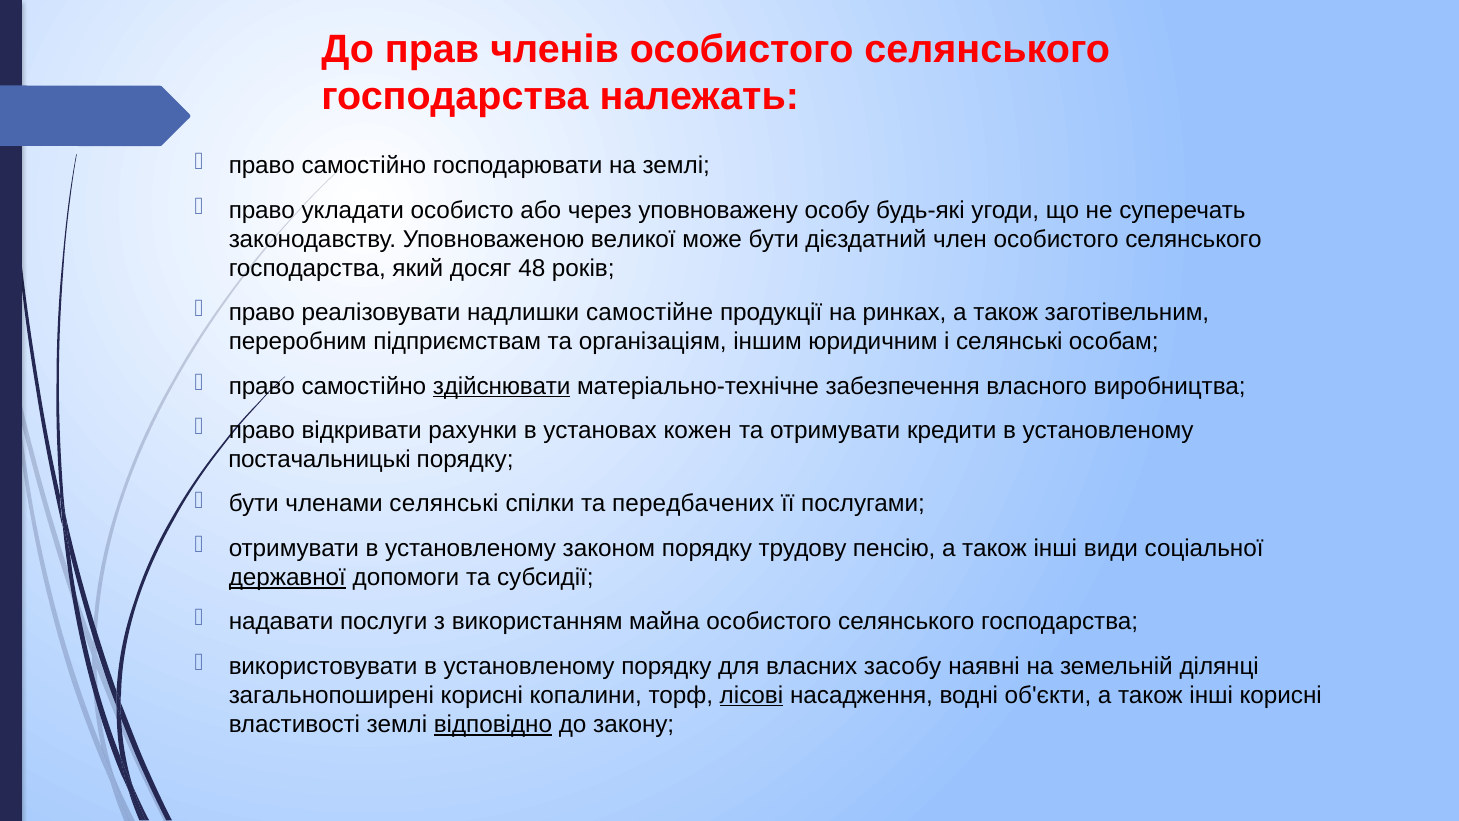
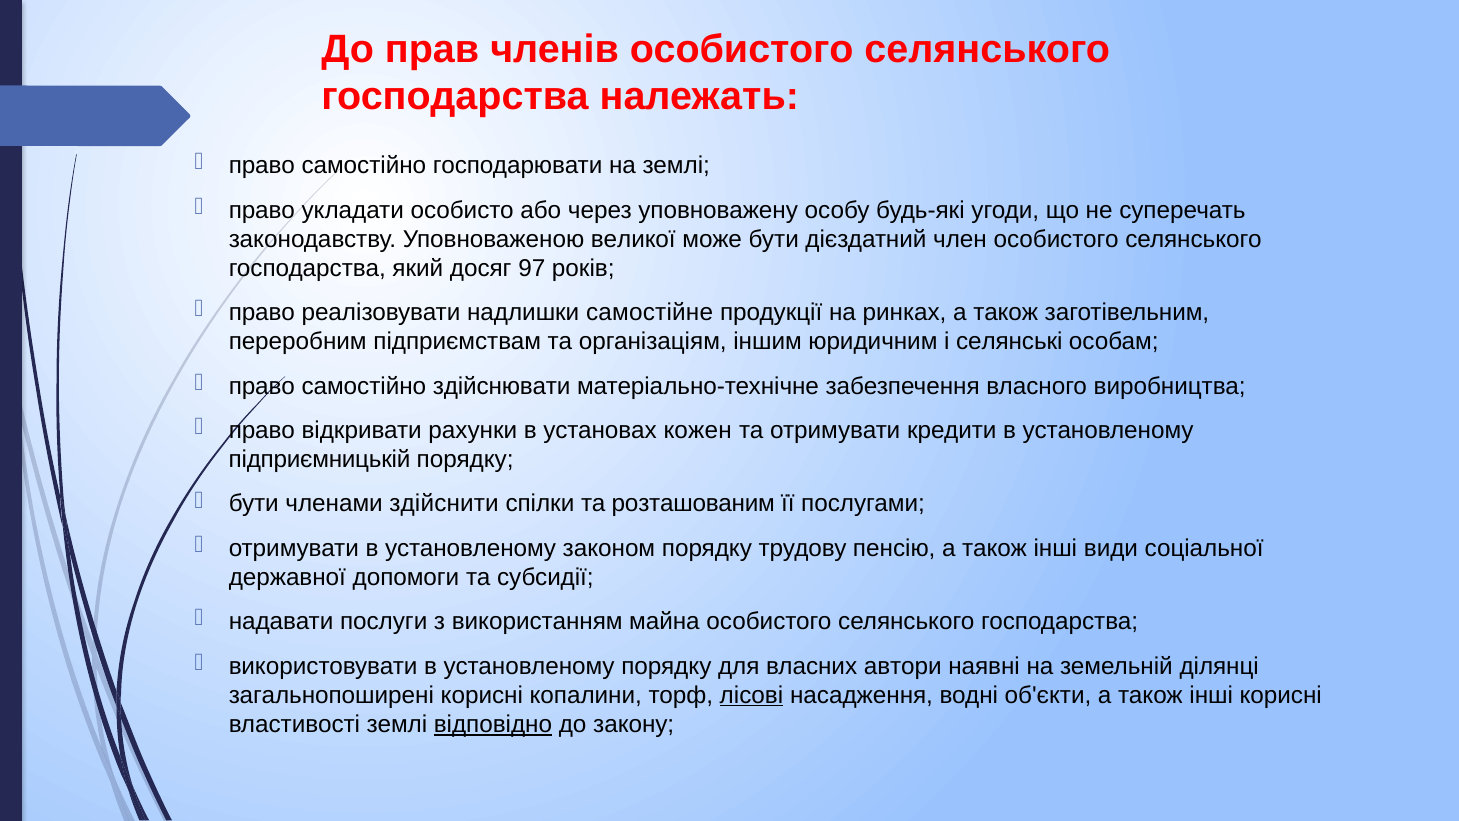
48: 48 -> 97 (532, 268)
здійснювати underline: present -> none (502, 386)
постачальницькі: постачальницькі -> підприємницькій (320, 459)
членами селянські: селянські -> здійснити (444, 504)
передбачених: передбачених -> розташованим (693, 504)
державної underline: present -> none (287, 577)
засобу: засобу -> автори (903, 666)
